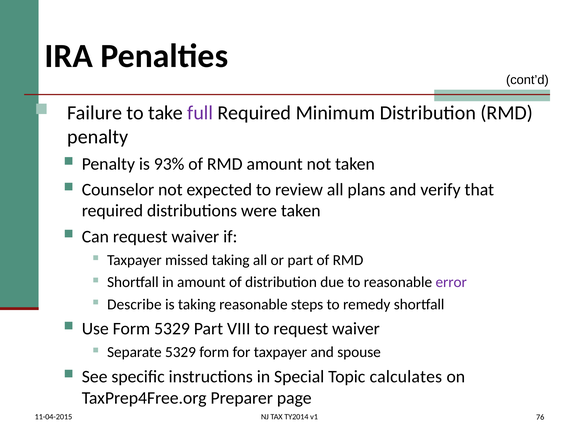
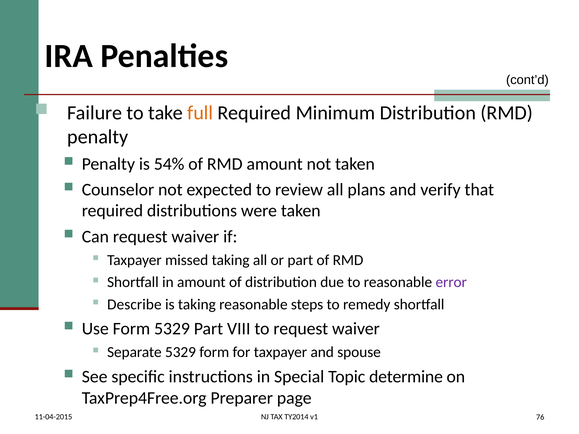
full colour: purple -> orange (200, 113)
93%: 93% -> 54% (169, 164)
calculates: calculates -> determine (406, 377)
